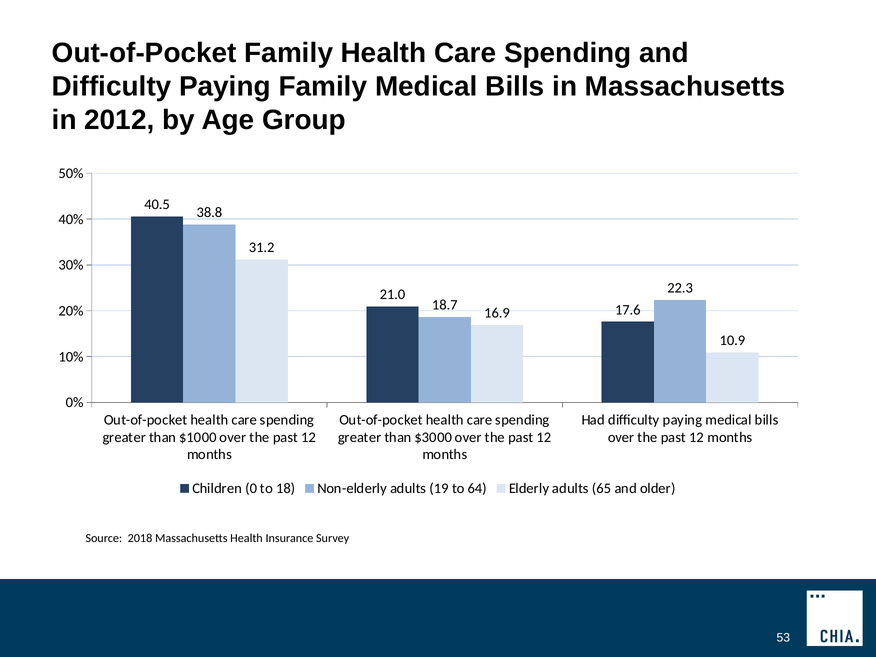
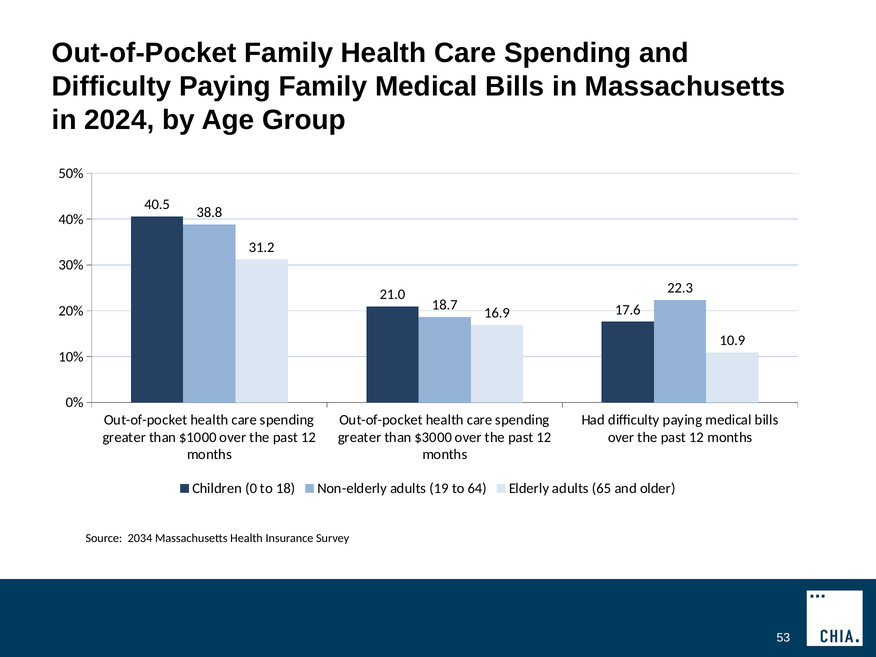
2012: 2012 -> 2024 (119, 120)
2018: 2018 -> 2034 (140, 538)
